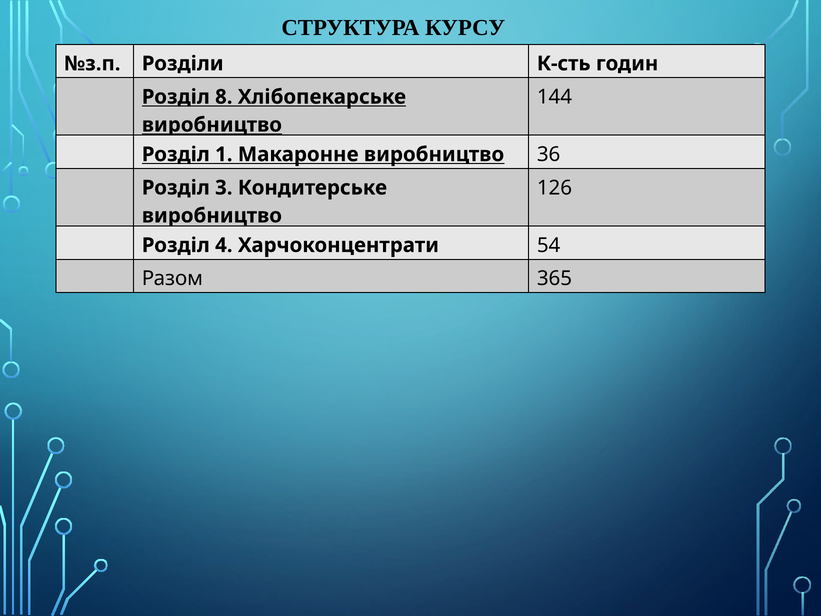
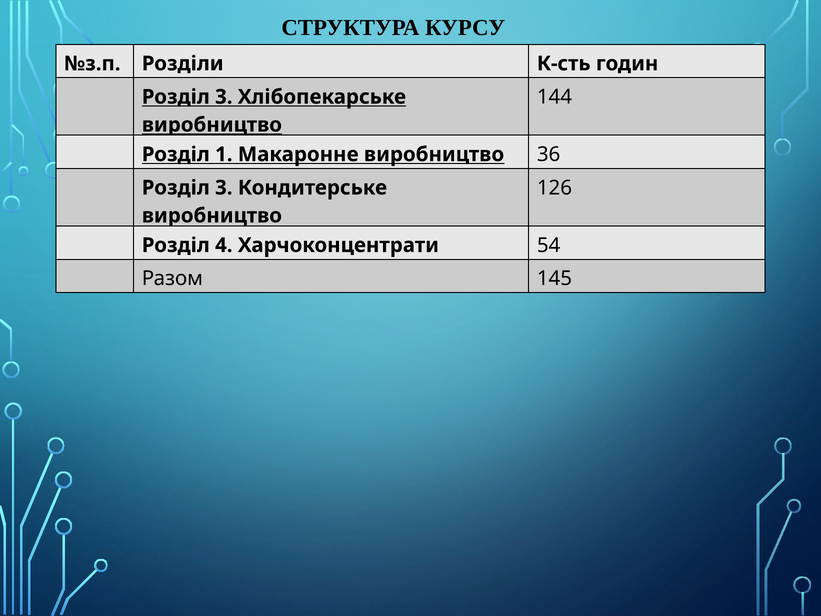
8: 8 -> 3 (224, 97)
365: 365 -> 145 (554, 278)
